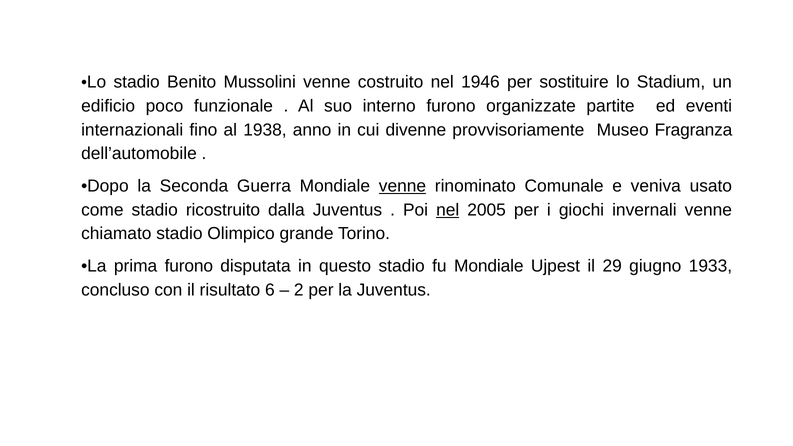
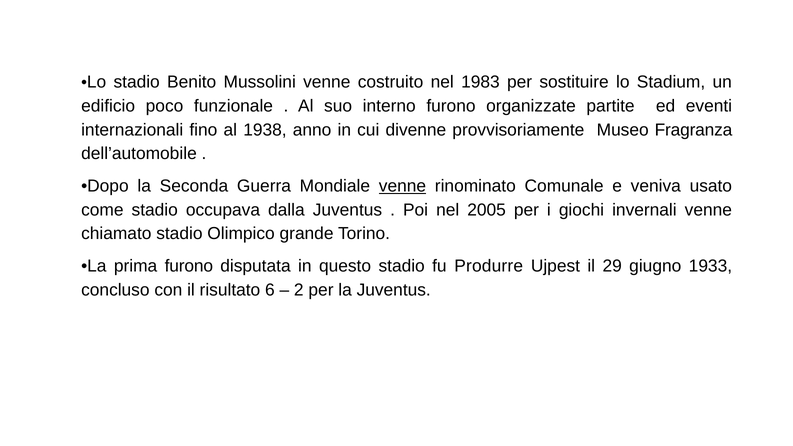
1946: 1946 -> 1983 (480, 82)
ricostruito: ricostruito -> occupava (223, 210)
nel underline: present -> none (448, 210)
fu Mondiale: Mondiale -> Produrre (489, 266)
